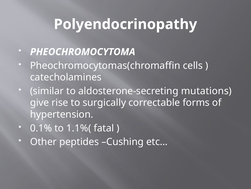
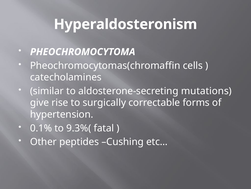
Polyendocrinopathy: Polyendocrinopathy -> Hyperaldosteronism (125, 24)
1.1%(: 1.1%( -> 9.3%( (79, 128)
